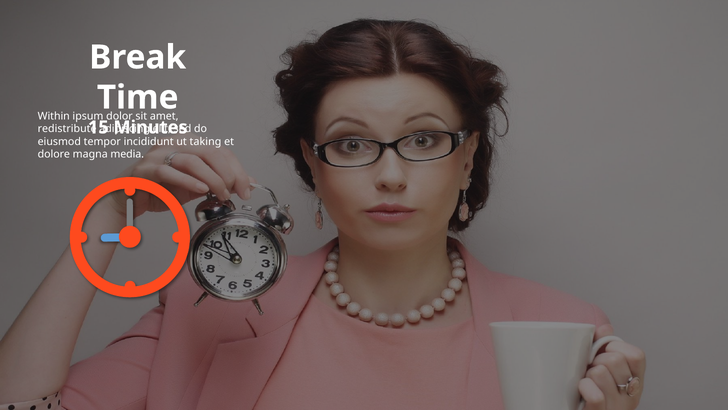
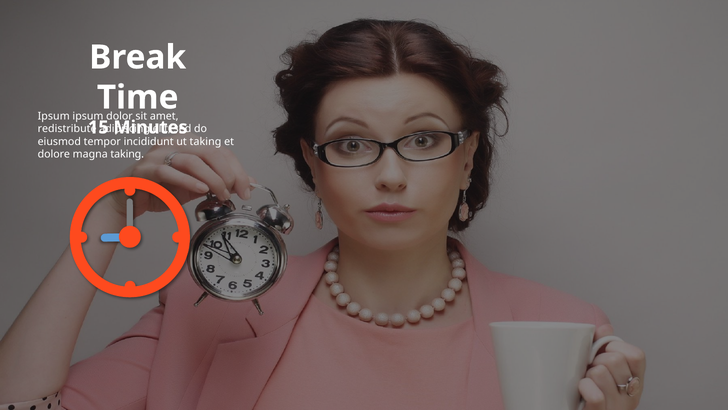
Within: Within -> Ipsum (54, 116)
magna media: media -> taking (127, 154)
